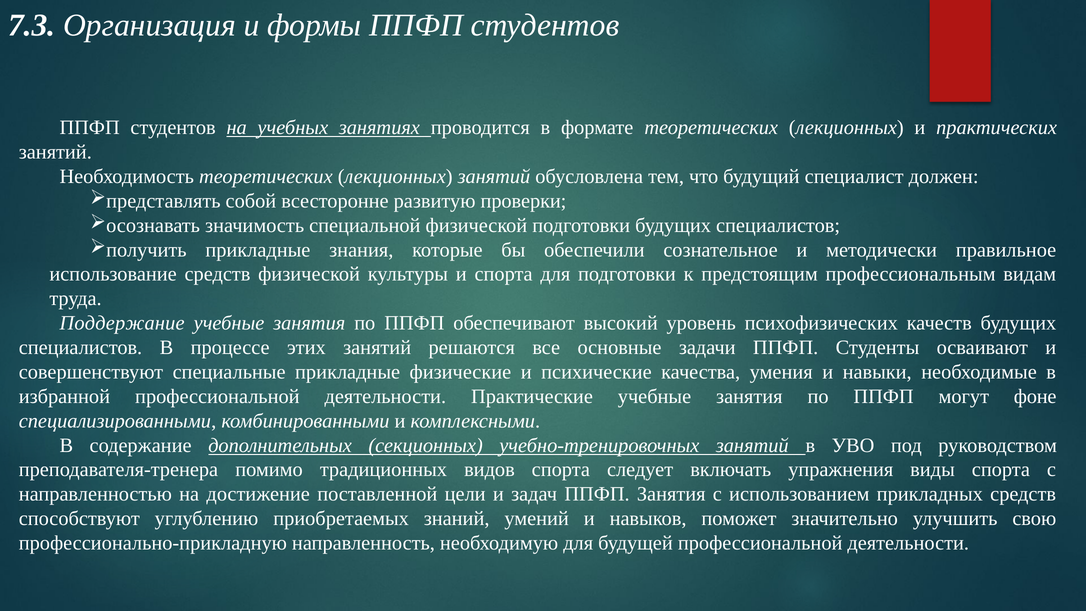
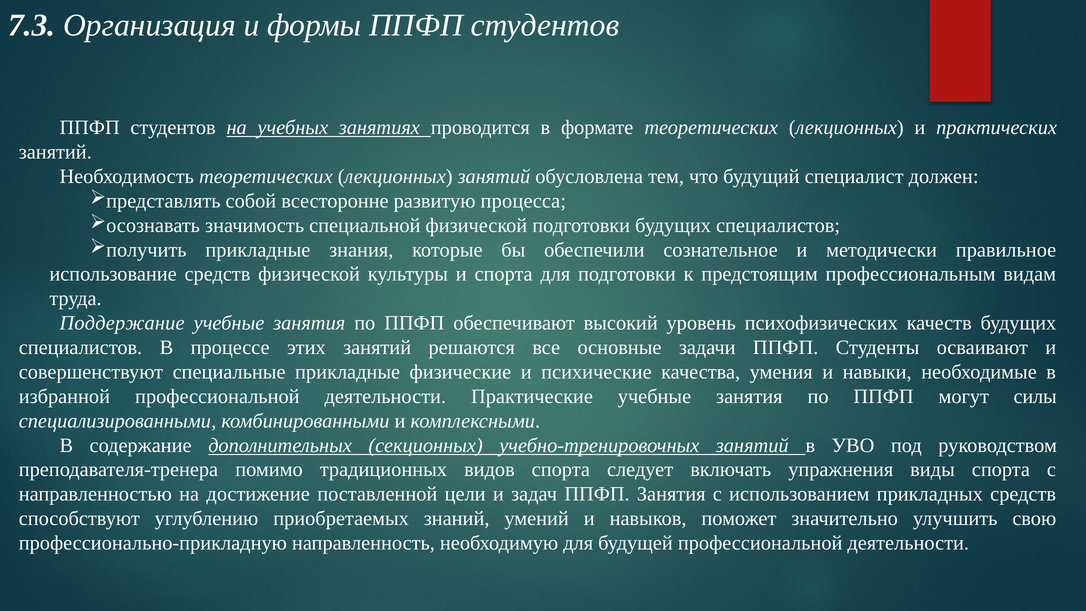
проверки: проверки -> процесса (523, 201)
фоне: фоне -> силы (1035, 396)
